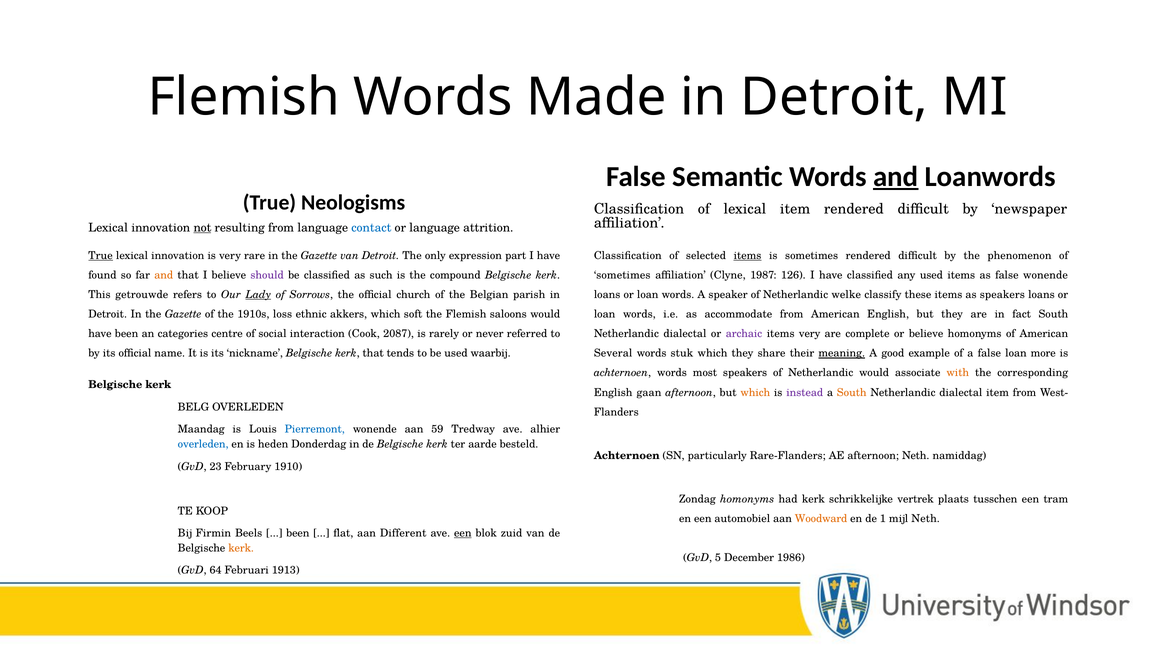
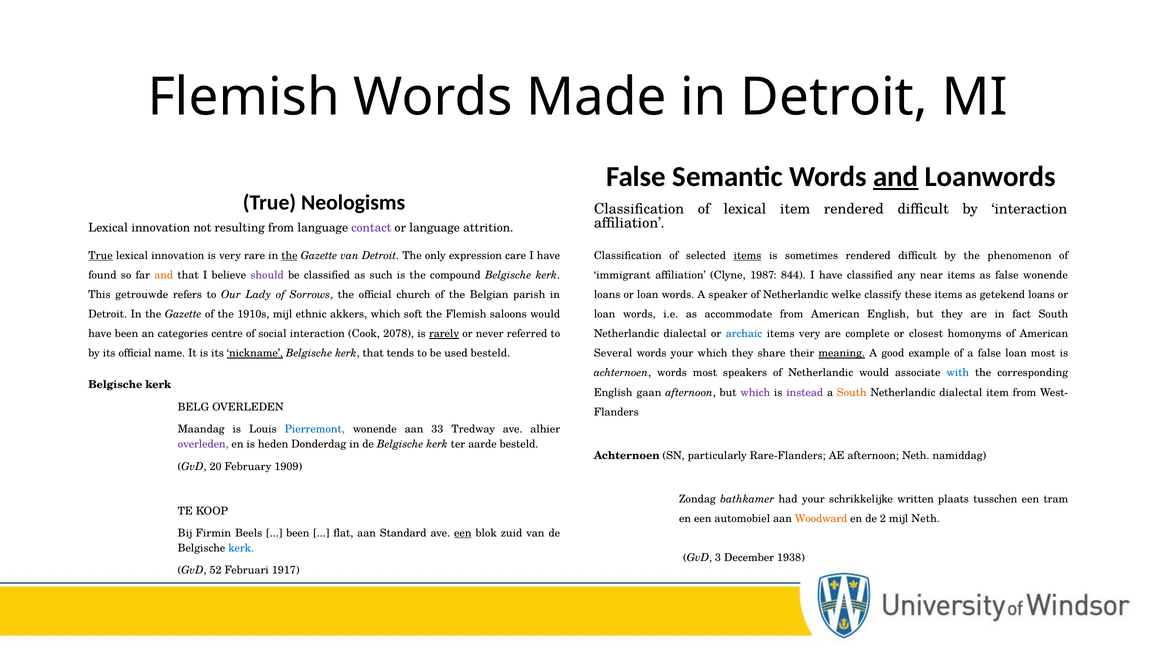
by newspaper: newspaper -> interaction (1029, 209)
not underline: present -> none (202, 228)
contact colour: blue -> purple (371, 228)
the underline: none -> present (289, 256)
part: part -> care (516, 256)
sometimes: sometimes -> immigrant (622, 275)
126: 126 -> 844 (793, 275)
any used: used -> near (931, 275)
Lady underline: present -> none (258, 295)
as speakers: speakers -> getekend (1002, 295)
1910s loss: loss -> mijl (283, 314)
2087: 2087 -> 2078 (399, 334)
rarely underline: none -> present (444, 334)
archaic colour: purple -> blue (744, 334)
or believe: believe -> closest (926, 334)
nickname underline: none -> present (255, 353)
used waarbij: waarbij -> besteld (491, 353)
words stuk: stuk -> your (682, 353)
loan more: more -> most (1043, 353)
with colour: orange -> blue (958, 373)
which colour: orange -> purple (755, 393)
59: 59 -> 33 (437, 430)
overleden colour: blue -> purple (203, 444)
23: 23 -> 20 (216, 467)
1910: 1910 -> 1909 (288, 467)
Zondag homonyms: homonyms -> bathkamer (747, 499)
had kerk: kerk -> your (813, 499)
vertrek: vertrek -> written (916, 499)
1: 1 -> 2 (883, 519)
Different: Different -> Standard (403, 533)
kerk colour: orange -> blue (241, 548)
5: 5 -> 3 (718, 558)
1986: 1986 -> 1938 (791, 558)
64: 64 -> 52 (216, 571)
1913: 1913 -> 1917 (286, 571)
